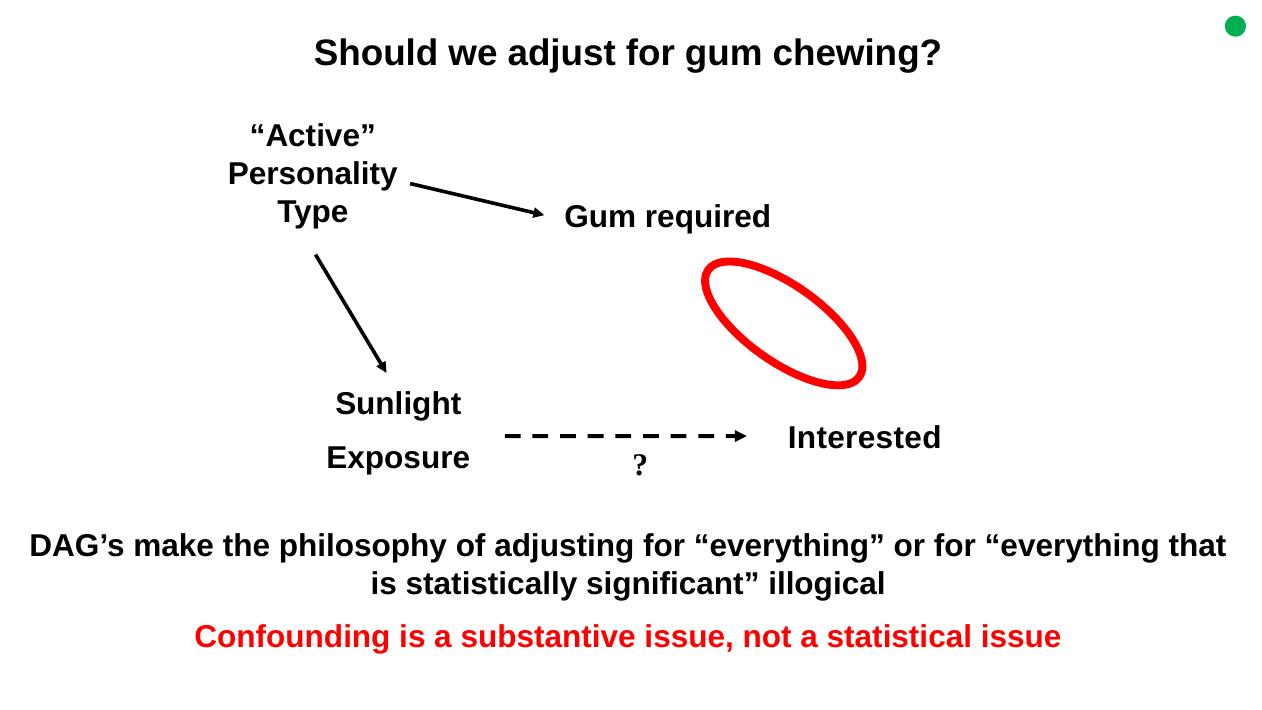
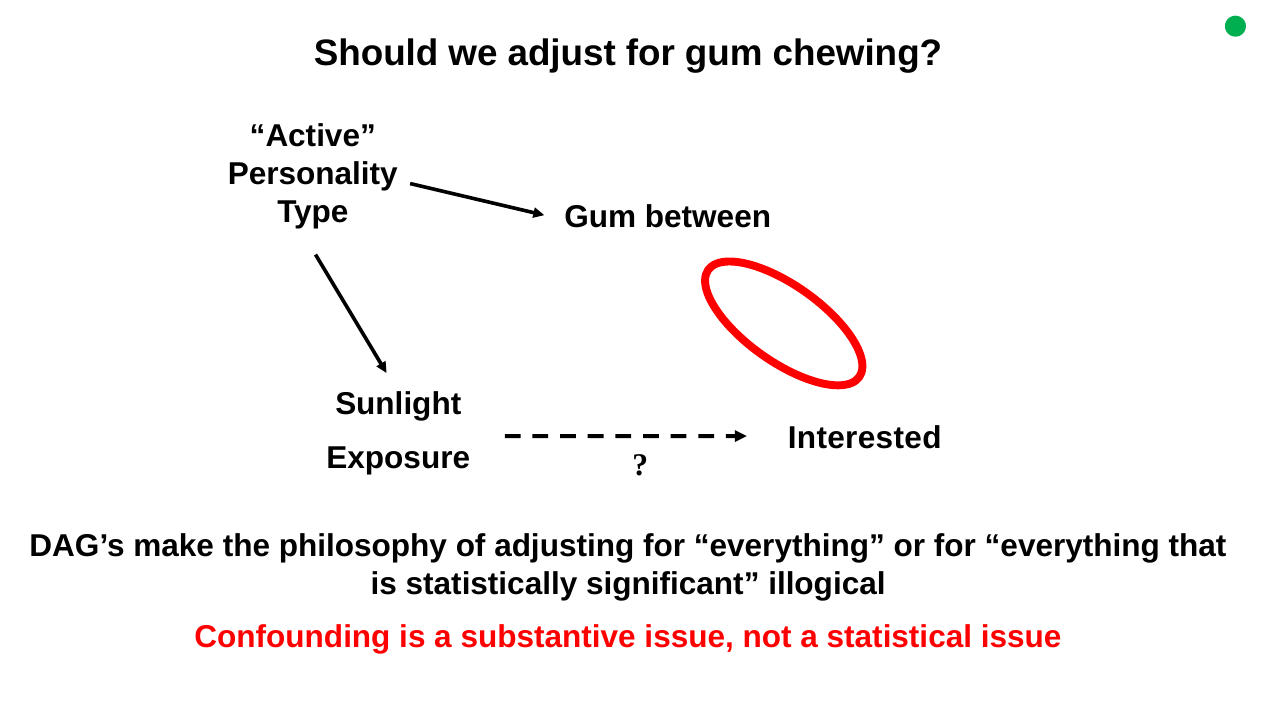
required: required -> between (708, 217)
